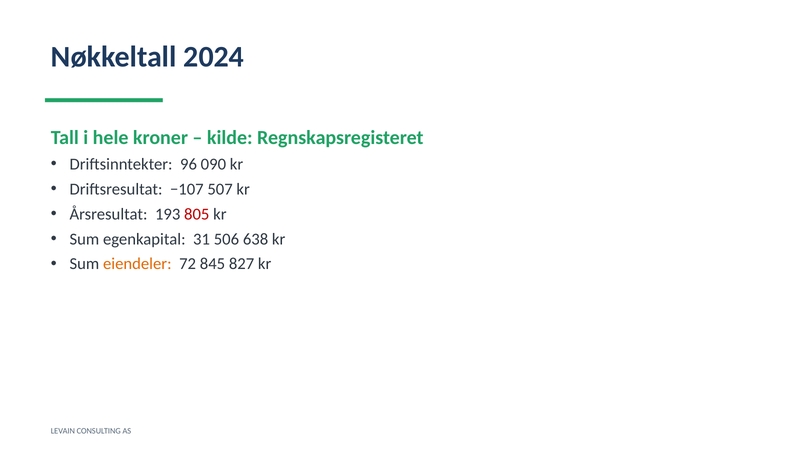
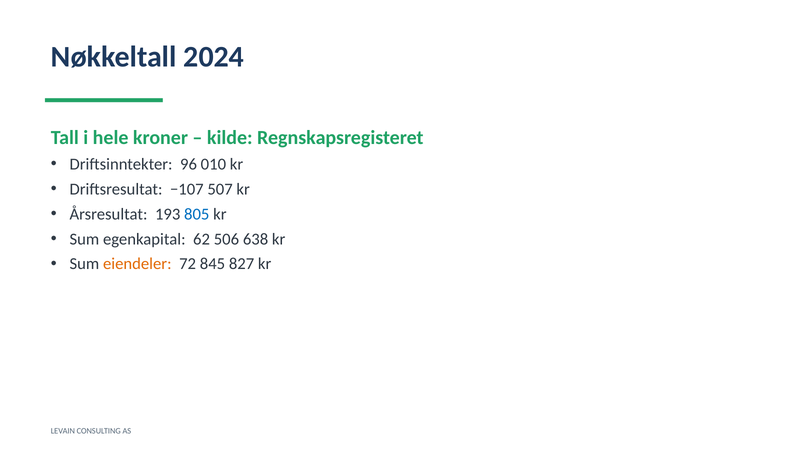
090: 090 -> 010 (213, 164)
805 colour: red -> blue (197, 214)
31: 31 -> 62 (202, 239)
